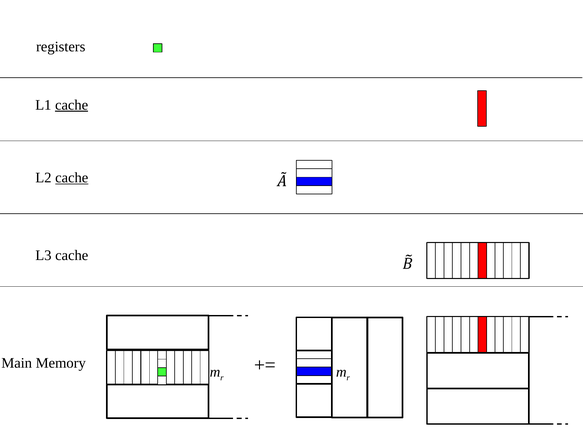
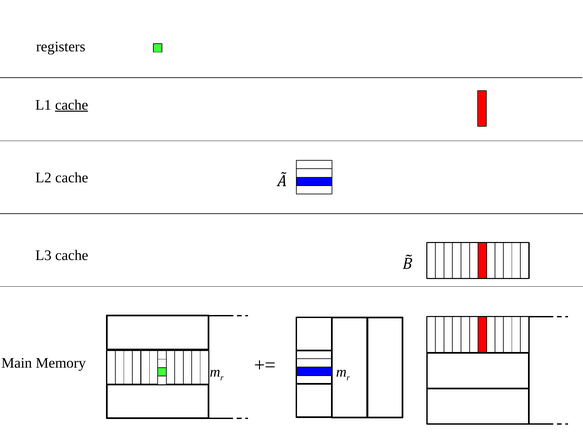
cache underline: present -> none (72, 178)
